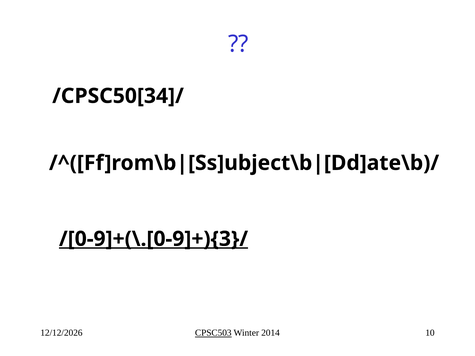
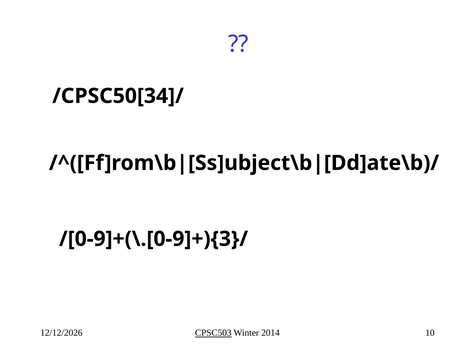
/[0-9]+(\.[0-9]+){3}/ underline: present -> none (154, 239)
